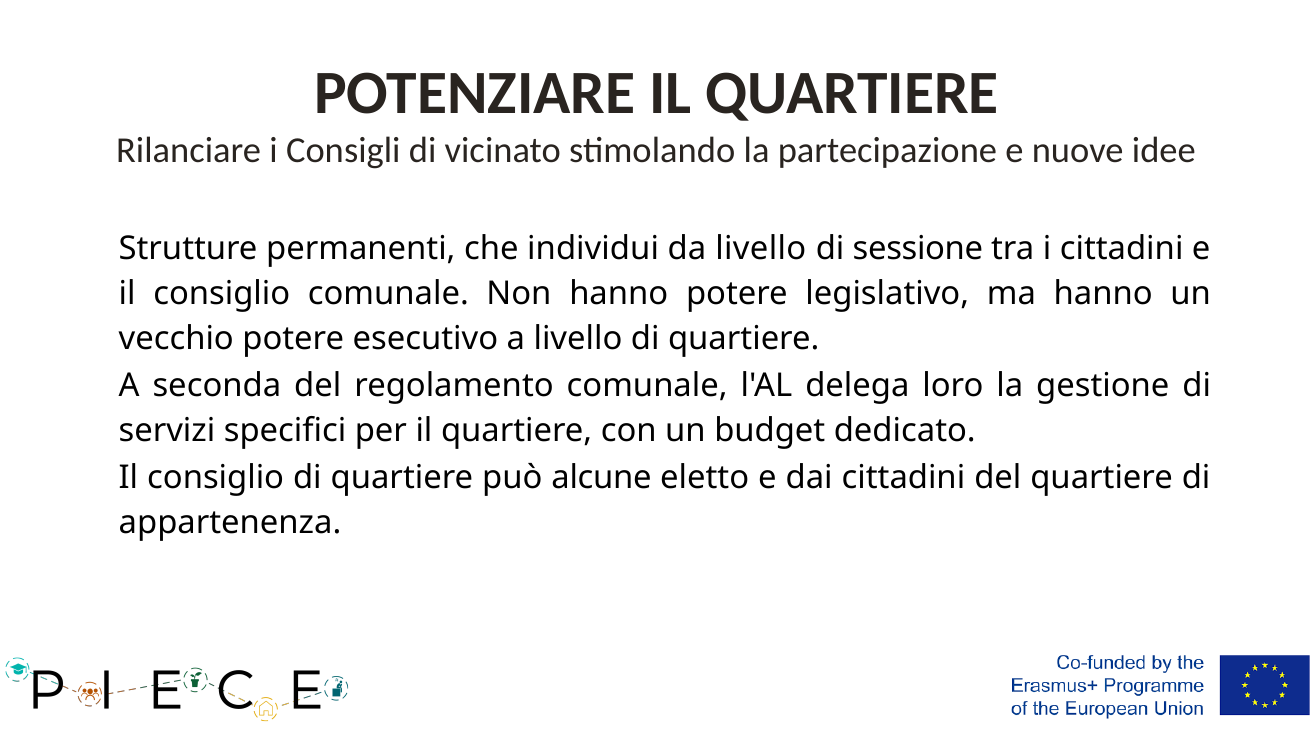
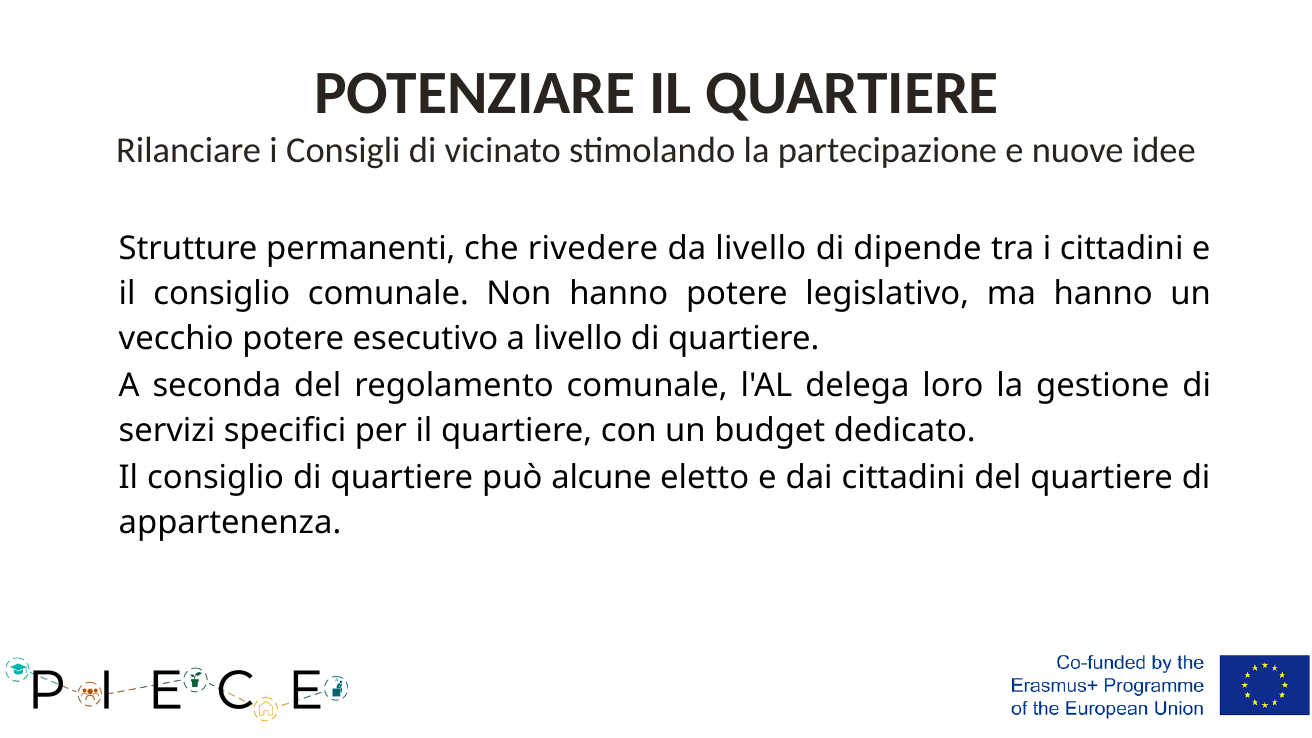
individui: individui -> rivedere (593, 248)
sessione: sessione -> dipende (918, 248)
